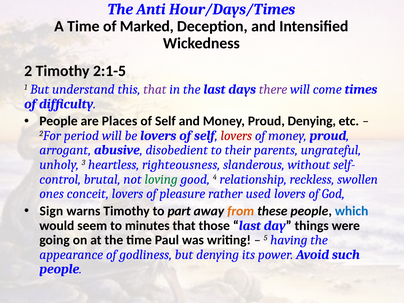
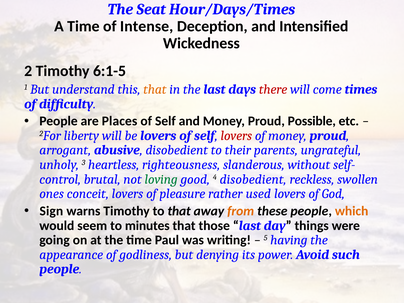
Anti: Anti -> Seat (151, 9)
Marked: Marked -> Intense (147, 26)
2:1-5: 2:1-5 -> 6:1-5 (110, 71)
that colour: purple -> orange (155, 89)
there colour: purple -> red (273, 89)
Proud Denying: Denying -> Possible (312, 121)
period: period -> liberty (81, 136)
4 relationship: relationship -> disobedient (253, 179)
to part: part -> that (179, 211)
which colour: blue -> orange (352, 211)
